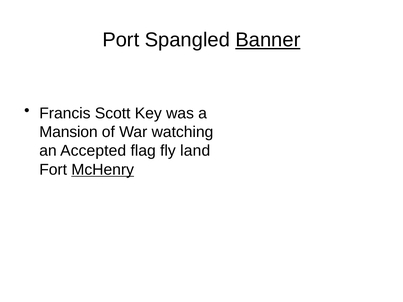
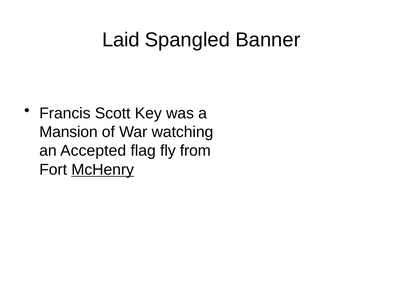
Port: Port -> Laid (121, 40)
Banner underline: present -> none (268, 40)
land: land -> from (195, 151)
